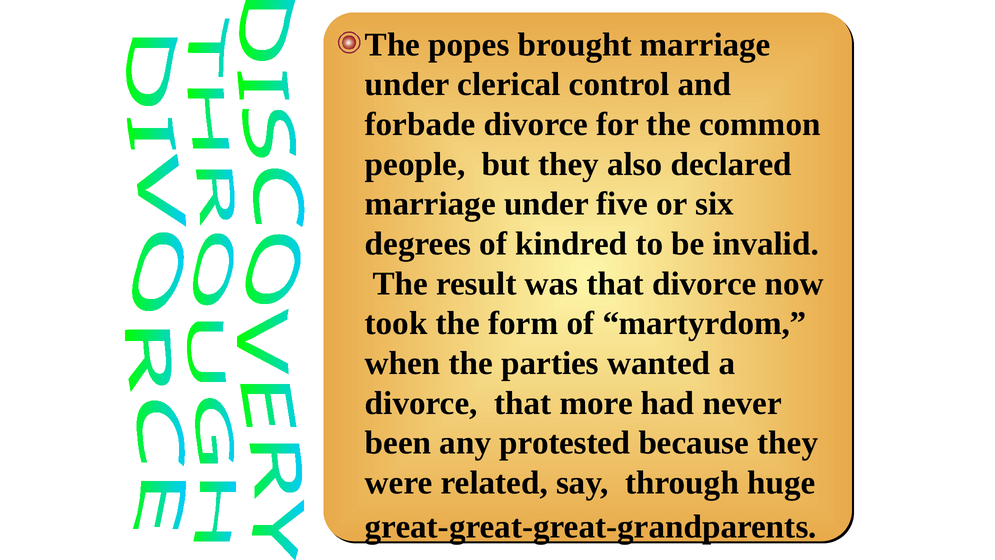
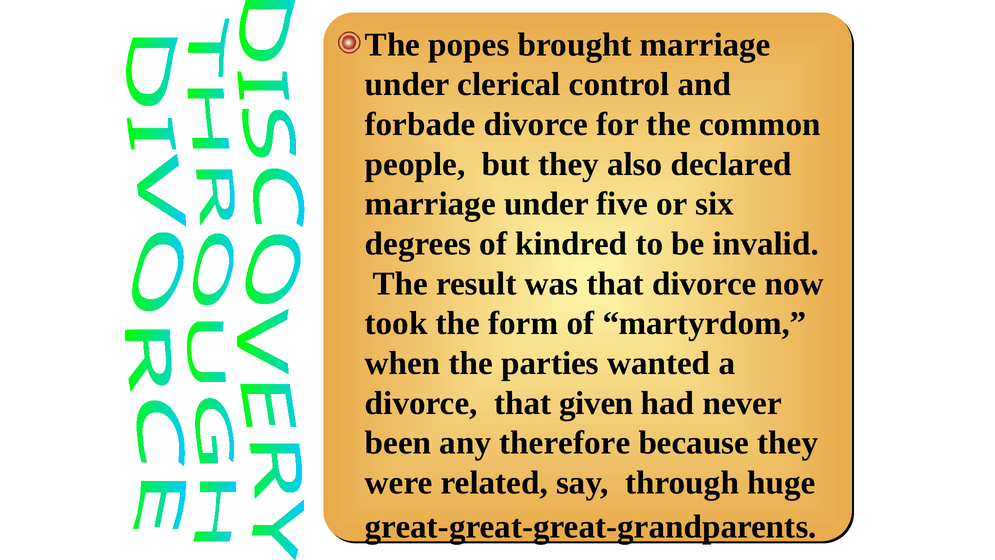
more: more -> given (596, 403)
protested: protested -> therefore (565, 443)
